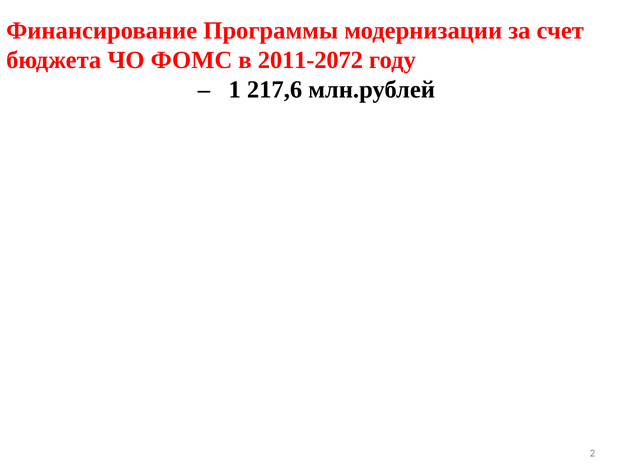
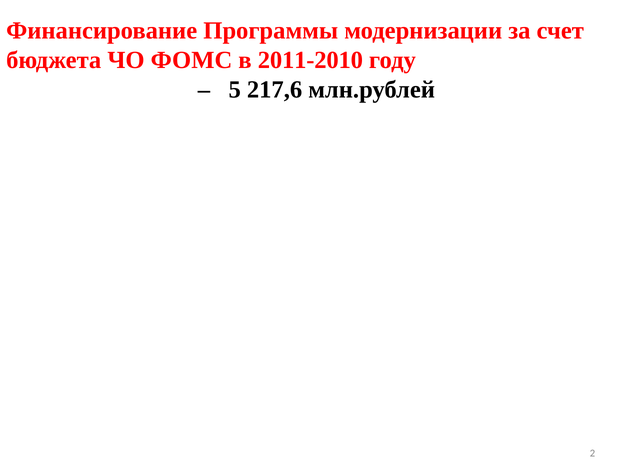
2011-2072: 2011-2072 -> 2011-2010 (310, 60)
1: 1 -> 5 (235, 90)
